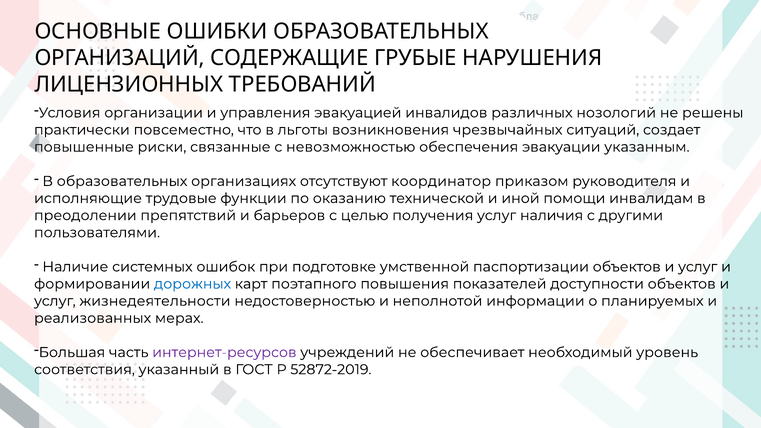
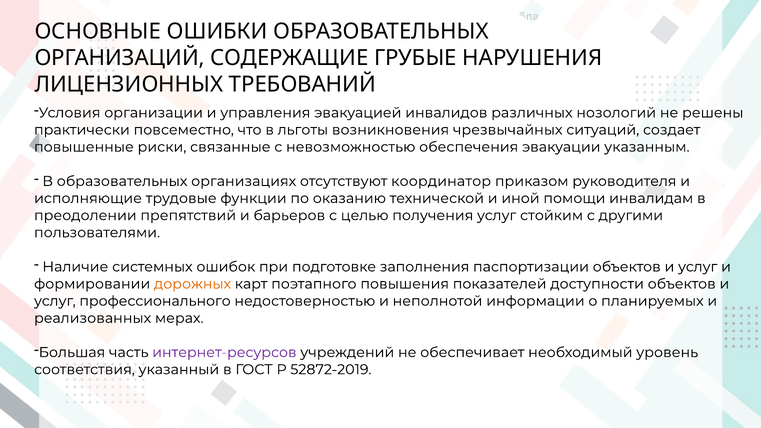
наличия: наличия -> стойким (552, 215)
умственной: умственной -> заполнения (425, 267)
дорожных colour: blue -> orange (193, 284)
жизнедеятельности: жизнедеятельности -> профессионального (155, 301)
